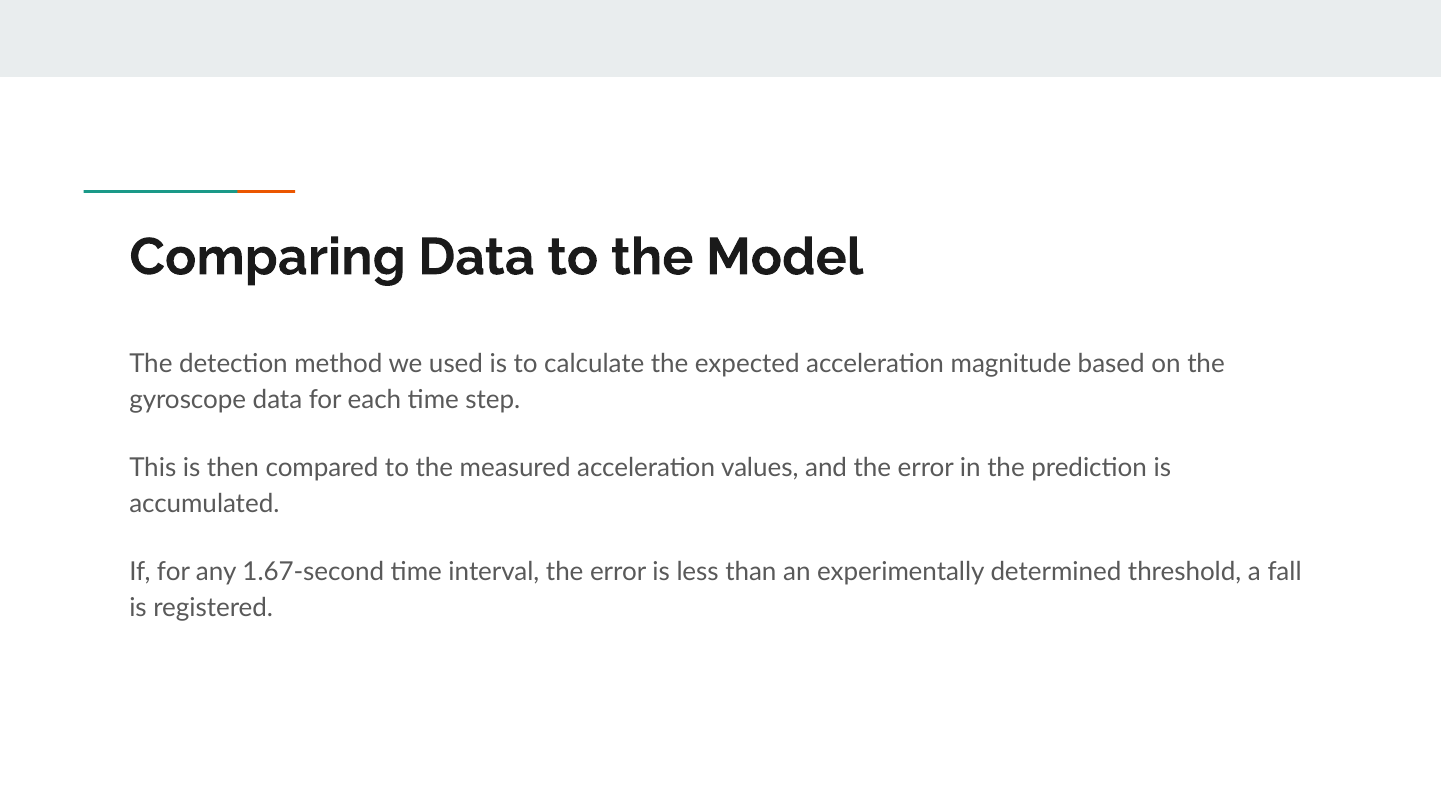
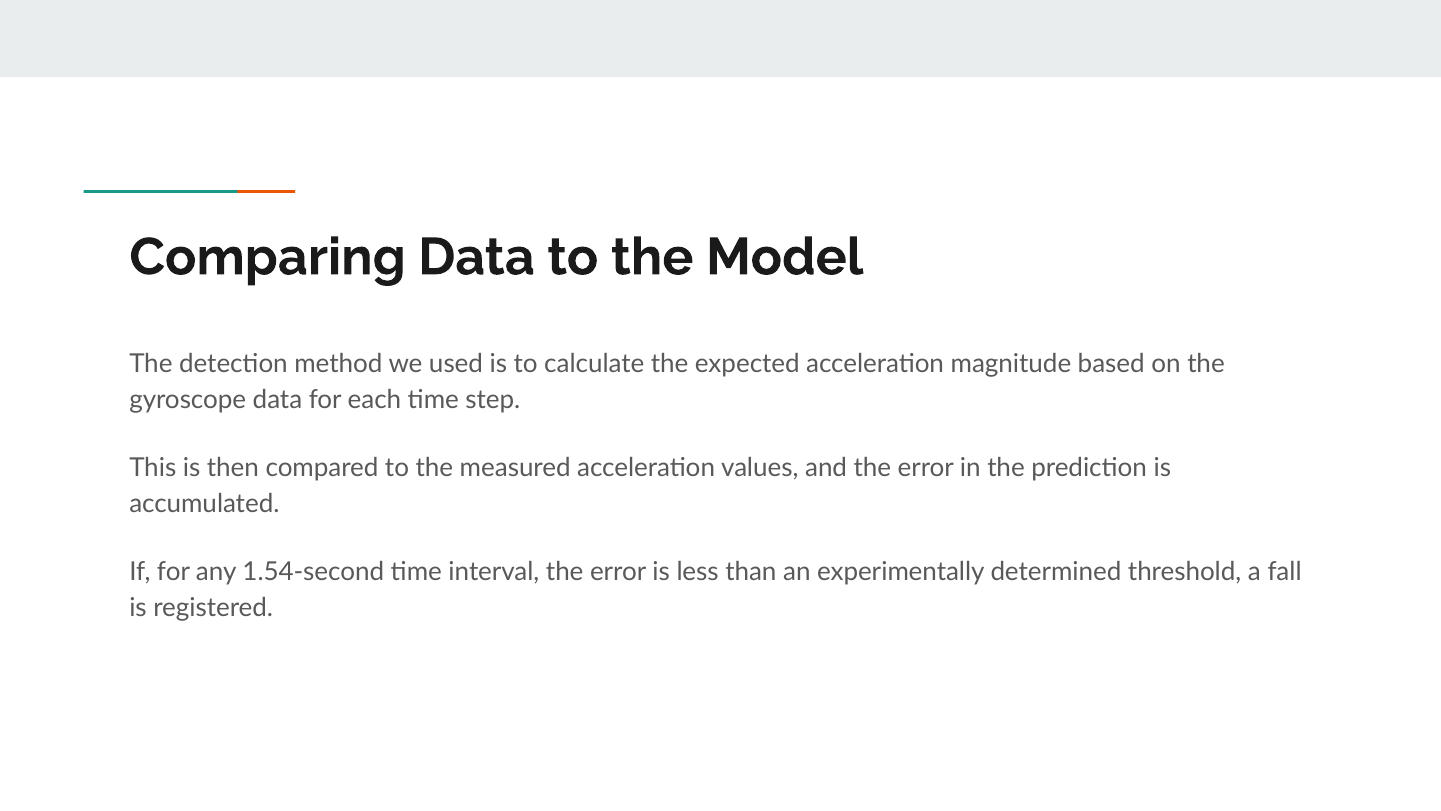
1.67-second: 1.67-second -> 1.54-second (313, 572)
